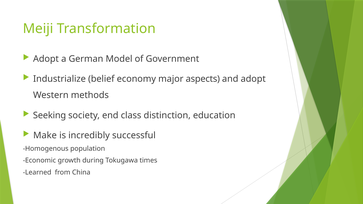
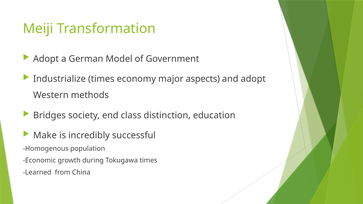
Industrialize belief: belief -> times (101, 79)
Seeking: Seeking -> Bridges (49, 115)
